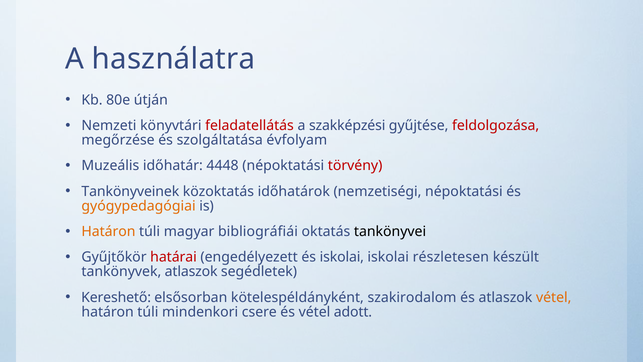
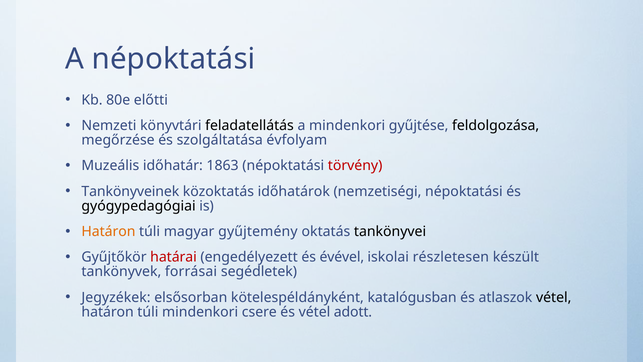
A használatra: használatra -> népoktatási (174, 59)
útján: útján -> előtti (151, 100)
feladatellátás colour: red -> black (250, 126)
a szakképzési: szakképzési -> mindenkori (347, 126)
feldolgozása colour: red -> black (496, 126)
4448: 4448 -> 1863 (223, 166)
gyógypedagógiai colour: orange -> black (139, 206)
bibliográfiái: bibliográfiái -> gyűjtemény (258, 231)
és iskolai: iskolai -> évével (342, 257)
tankönyvek atlaszok: atlaszok -> forrásai (191, 272)
Kereshető: Kereshető -> Jegyzékek (116, 297)
szakirodalom: szakirodalom -> katalógusban (412, 297)
vétel colour: orange -> black (554, 297)
